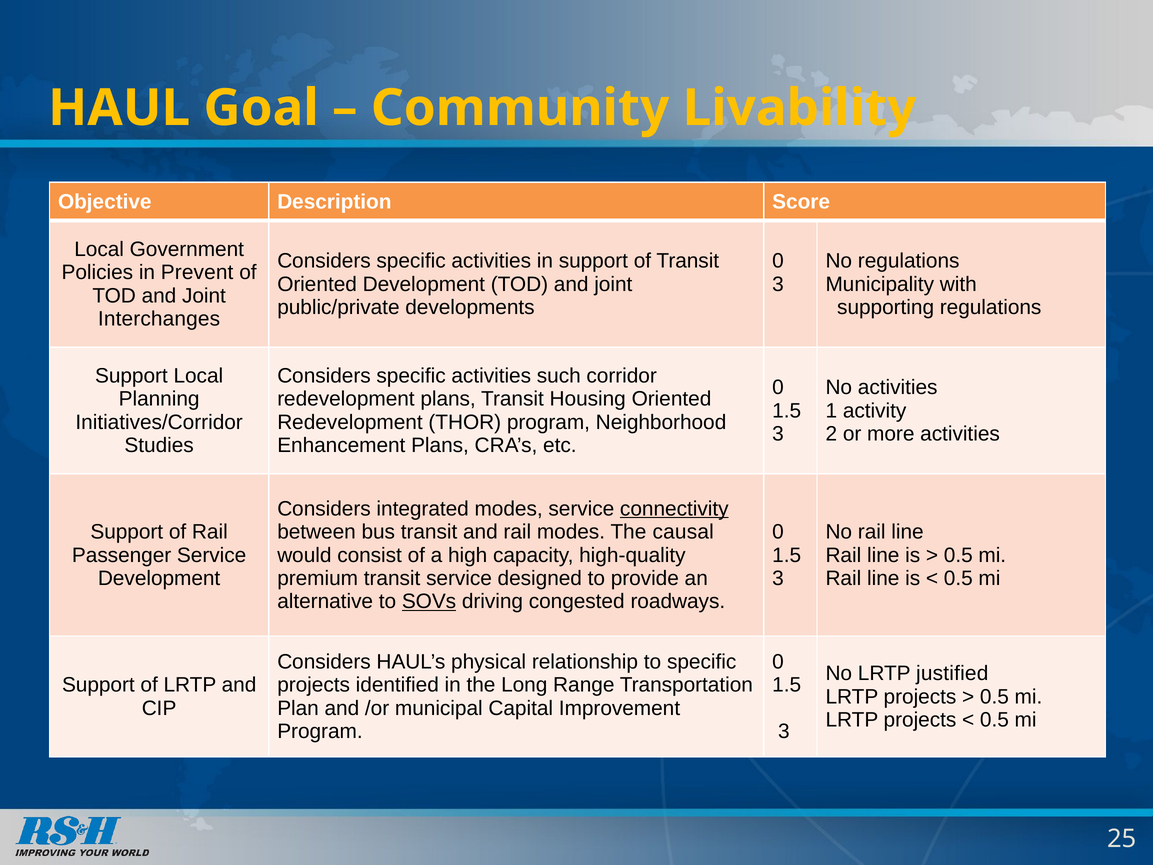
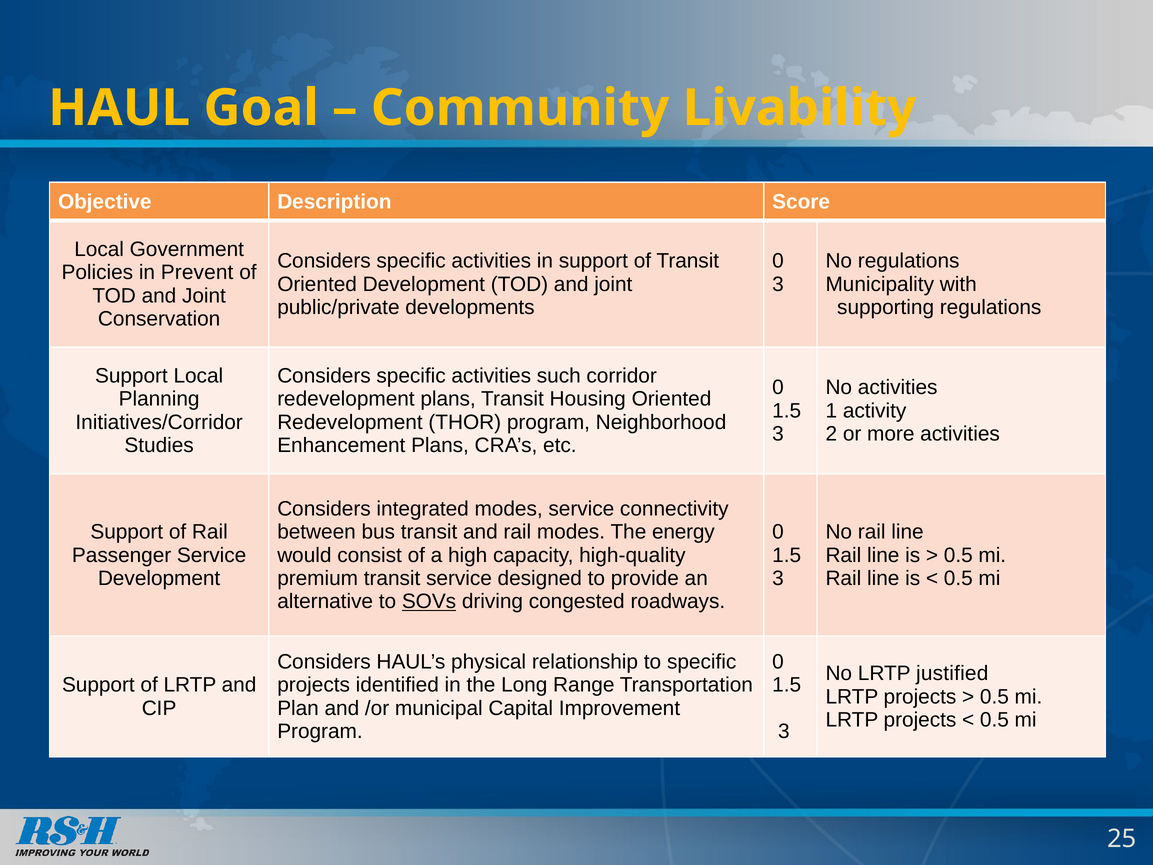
Interchanges: Interchanges -> Conservation (159, 319)
connectivity underline: present -> none (674, 508)
causal: causal -> energy (683, 532)
